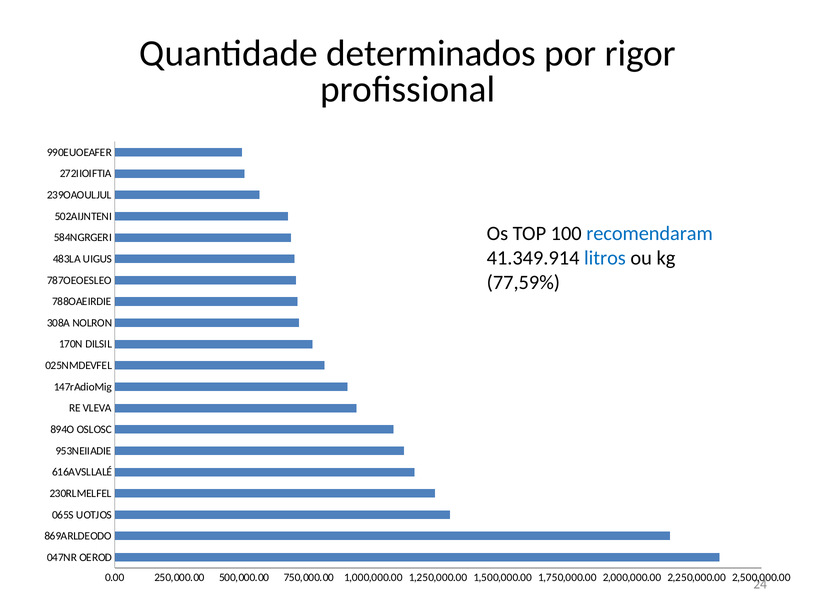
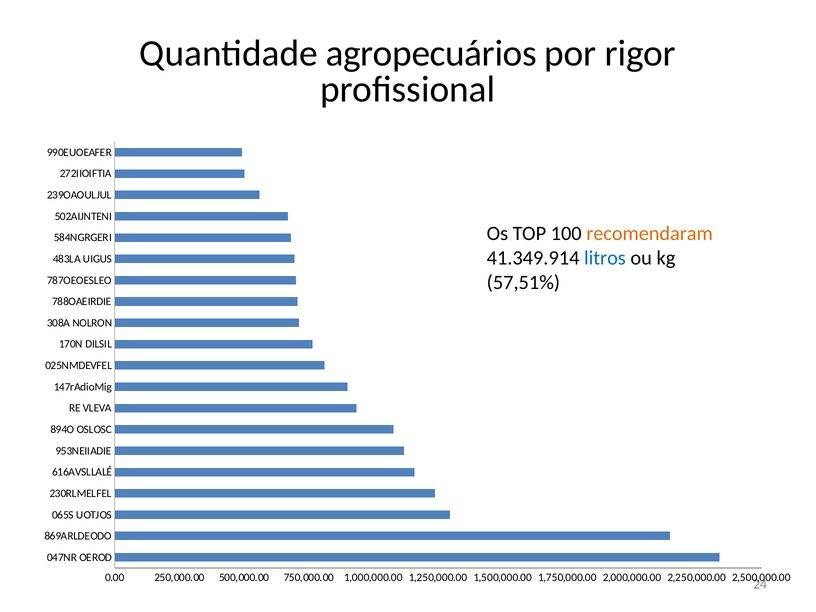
determinados: determinados -> agropecuários (431, 53)
recomendaram colour: blue -> orange (650, 234)
77,59%: 77,59% -> 57,51% (523, 283)
